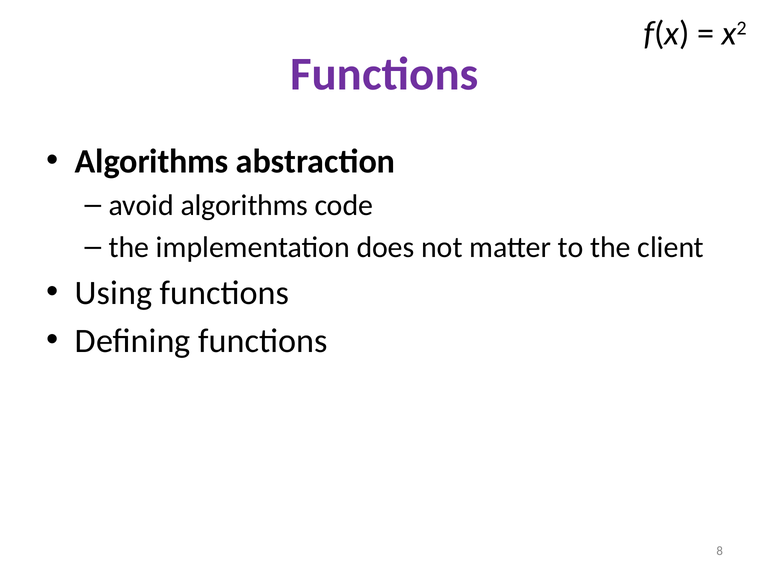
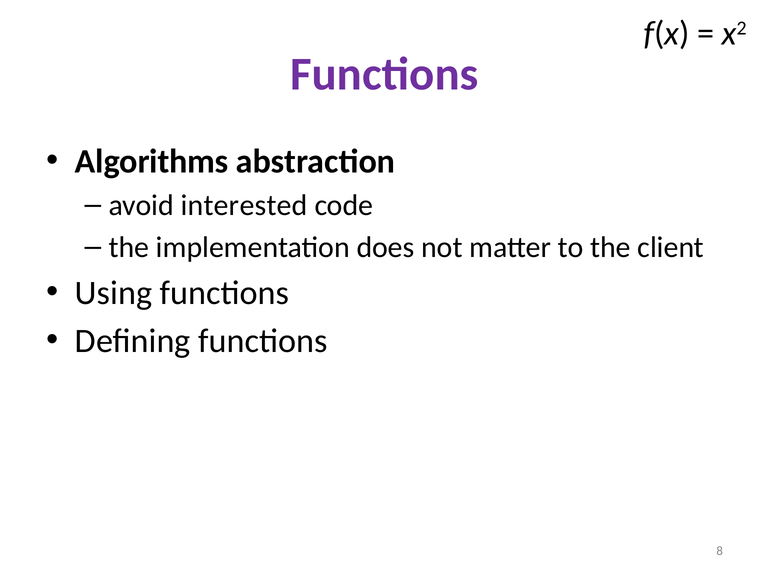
avoid algorithms: algorithms -> interested (244, 205)
